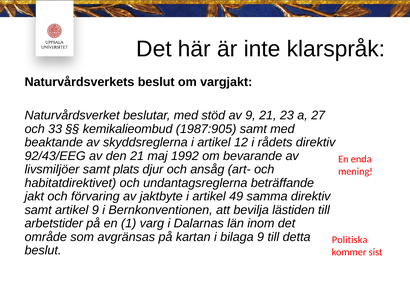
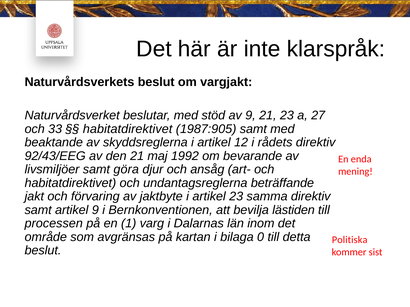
kemikalieombud: kemikalieombud -> habitatdirektivet (128, 129)
plats: plats -> göra (126, 170)
artikel 49: 49 -> 23 (236, 197)
arbetstider: arbetstider -> processen (54, 224)
bilaga 9: 9 -> 0 (261, 237)
